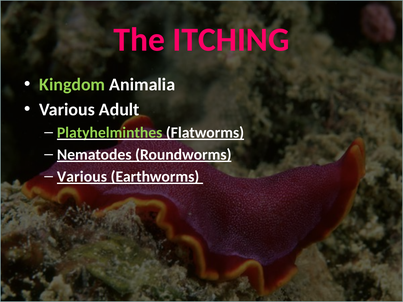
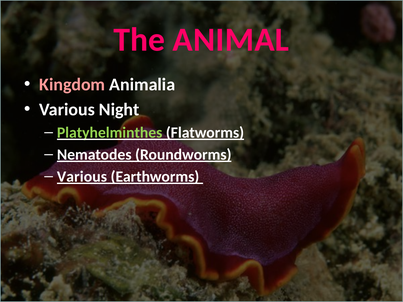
ITCHING: ITCHING -> ANIMAL (231, 40)
Kingdom colour: light green -> pink (72, 85)
Adult: Adult -> Night (119, 110)
